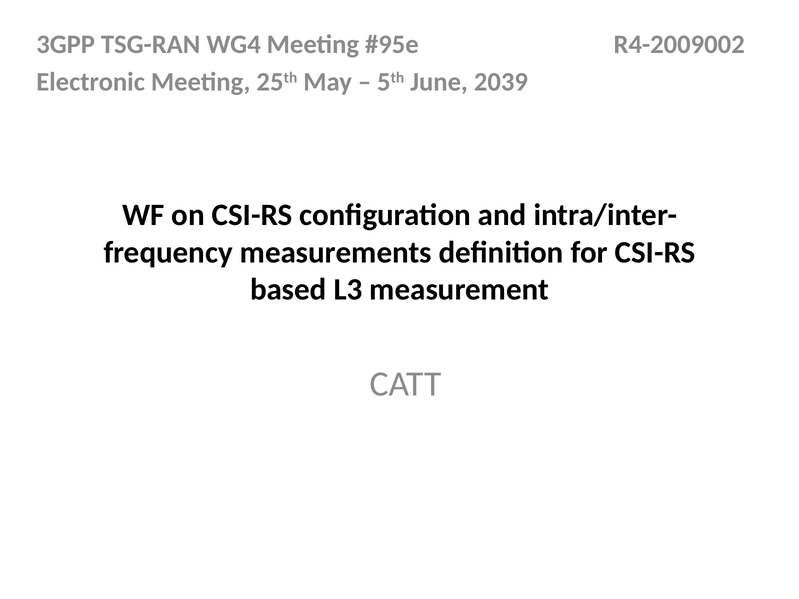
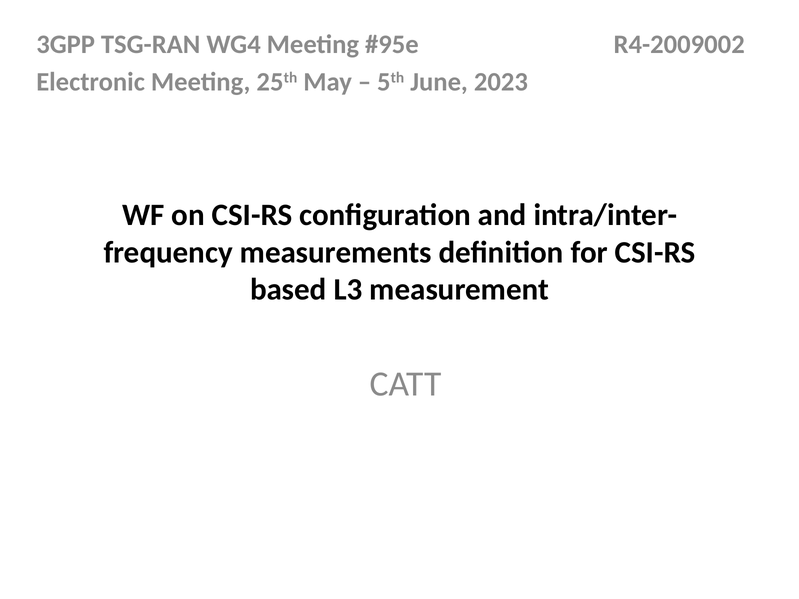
2039: 2039 -> 2023 (501, 82)
